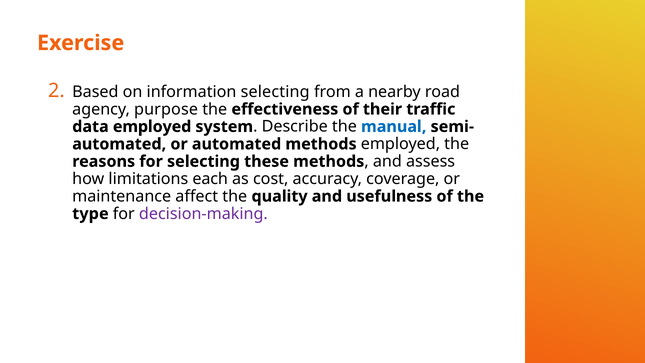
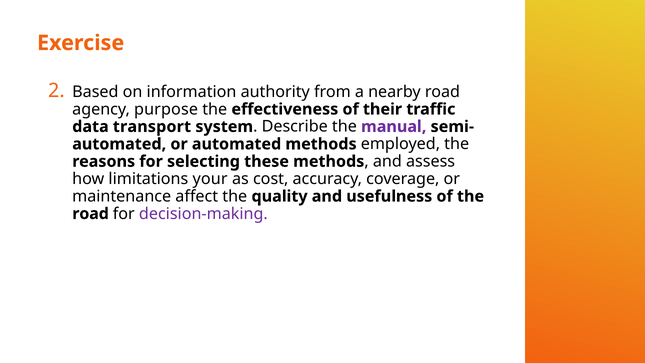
information selecting: selecting -> authority (275, 92)
data employed: employed -> transport (152, 127)
manual colour: blue -> purple (394, 127)
each: each -> your (210, 179)
type: type -> road (91, 214)
